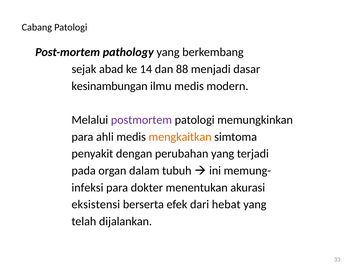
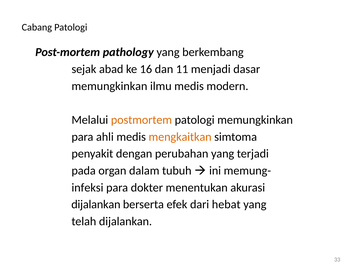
14: 14 -> 16 (146, 69)
88: 88 -> 11 (182, 69)
kesinambungan: kesinambungan -> memungkinkan (109, 86)
postmortem colour: purple -> orange (141, 120)
eksistensi: eksistensi -> dijalankan (96, 204)
